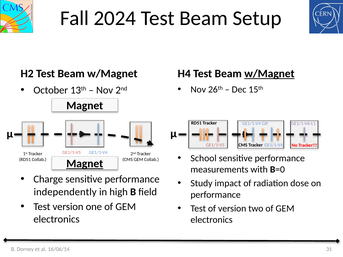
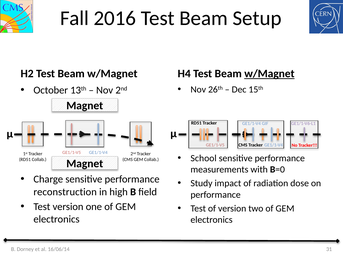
2024: 2024 -> 2016 (115, 18)
Magnet underline: present -> none (85, 164)
independently: independently -> reconstruction (65, 192)
